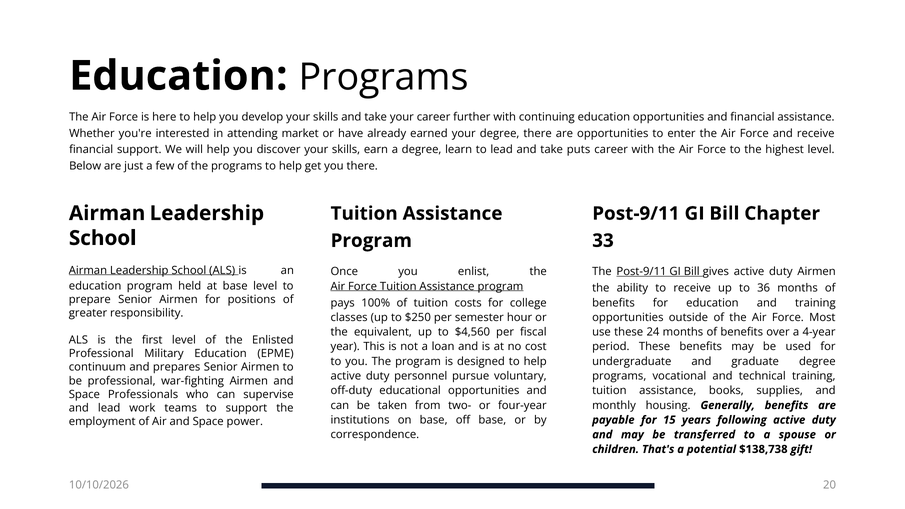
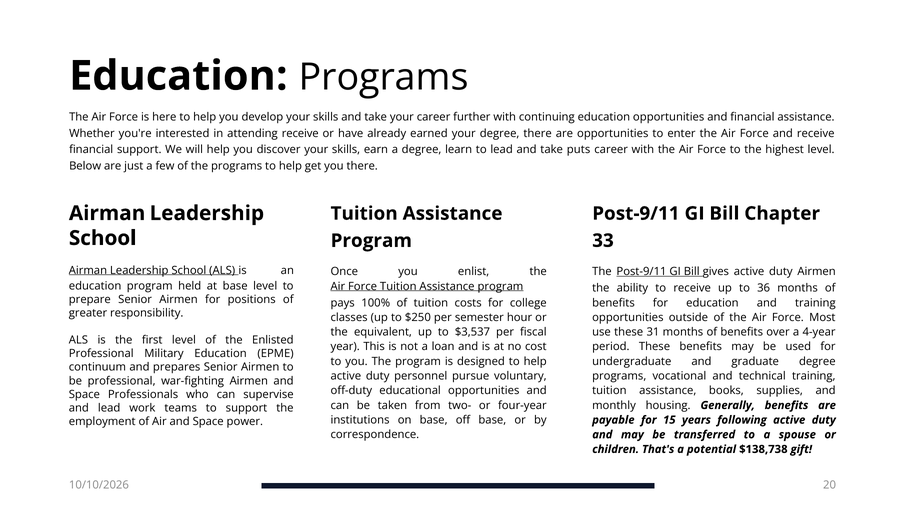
attending market: market -> receive (300, 133)
$4,560: $4,560 -> $3,537 (472, 332)
24: 24 -> 31 (653, 332)
